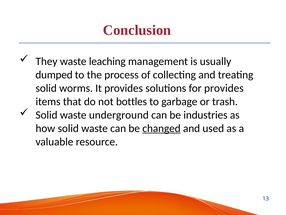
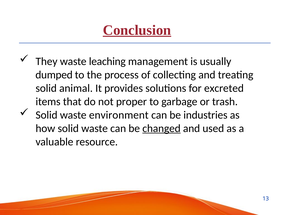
Conclusion underline: none -> present (137, 30)
worms: worms -> animal (76, 88)
for provides: provides -> excreted (224, 88)
bottles: bottles -> proper (131, 101)
underground: underground -> environment (119, 115)
